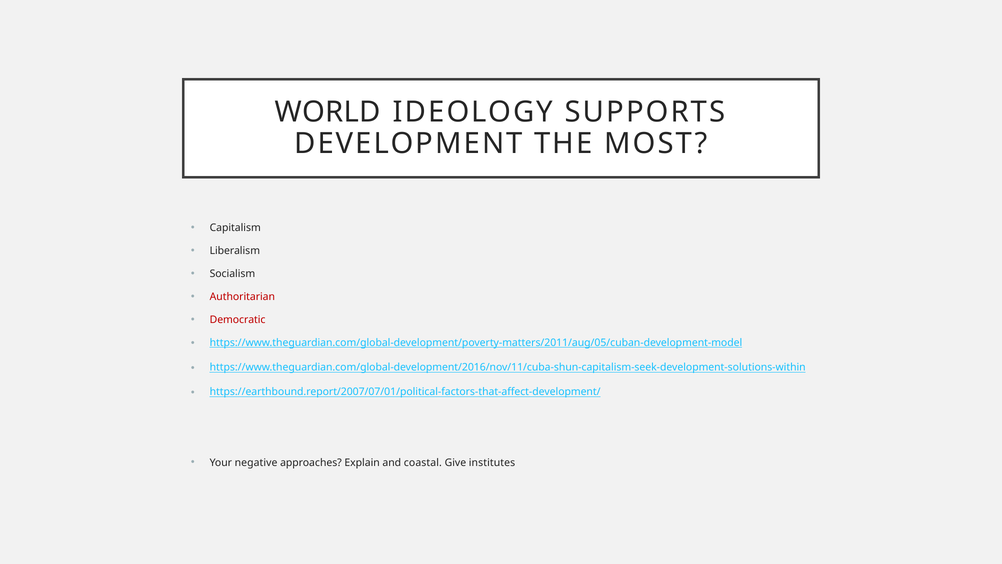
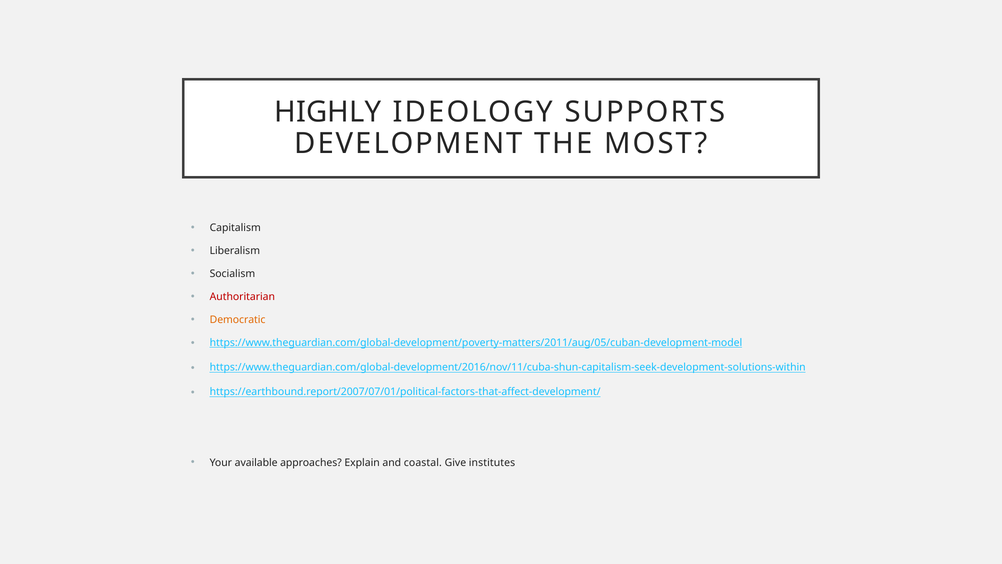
WORLD: WORLD -> HIGHLY (328, 112)
Democratic colour: red -> orange (238, 320)
negative: negative -> available (256, 462)
